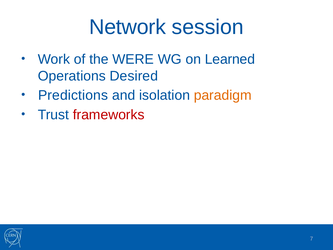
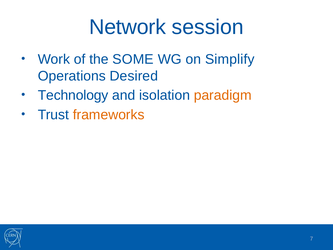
WERE: WERE -> SOME (133, 59)
Learned: Learned -> Simplify (230, 59)
Predictions: Predictions -> Technology (73, 95)
frameworks colour: red -> orange (109, 115)
